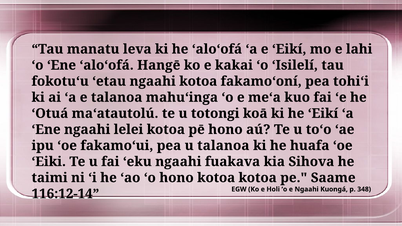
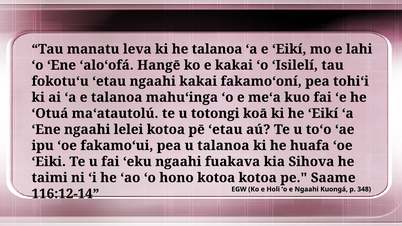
he ʻaloʻofá: ʻaloʻofá -> talanoa (217, 49)
ngaahi kotoa: kotoa -> kakai (198, 81)
pē hono: hono -> ʻetau (225, 130)
